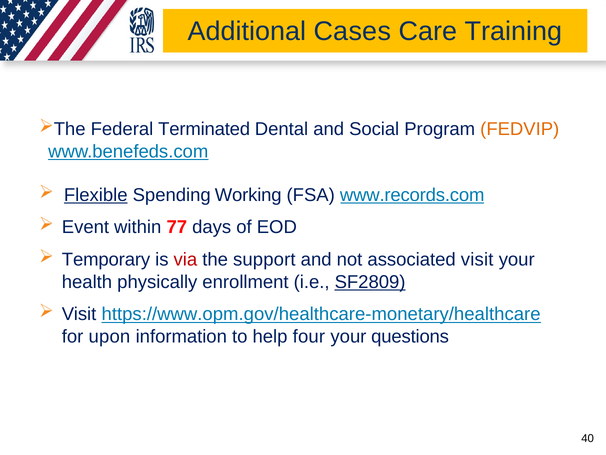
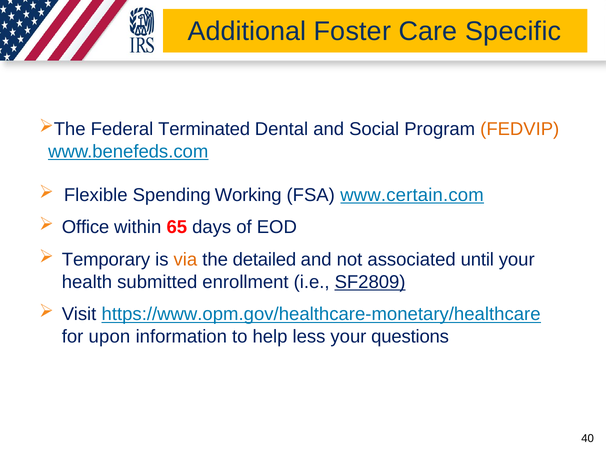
Cases: Cases -> Foster (352, 31)
Training: Training -> Specific (513, 31)
Flexible underline: present -> none (96, 195)
www.records.com: www.records.com -> www.certain.com (412, 195)
Event: Event -> Office (86, 227)
77: 77 -> 65 (177, 227)
via colour: red -> orange (185, 259)
support: support -> detailed (264, 259)
associated visit: visit -> until (477, 259)
physically: physically -> submitted (157, 282)
four: four -> less (309, 336)
